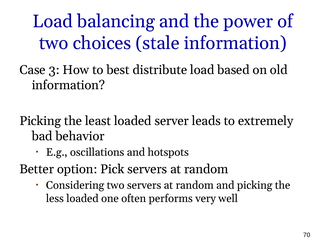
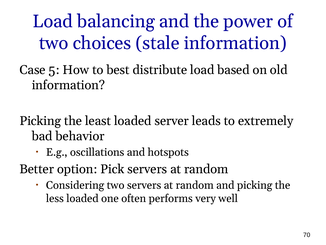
3: 3 -> 5 (54, 70)
